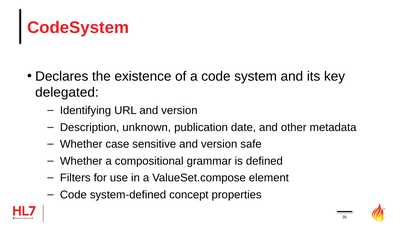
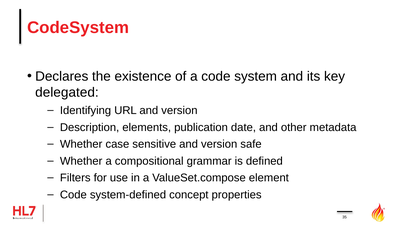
unknown: unknown -> elements (147, 128)
